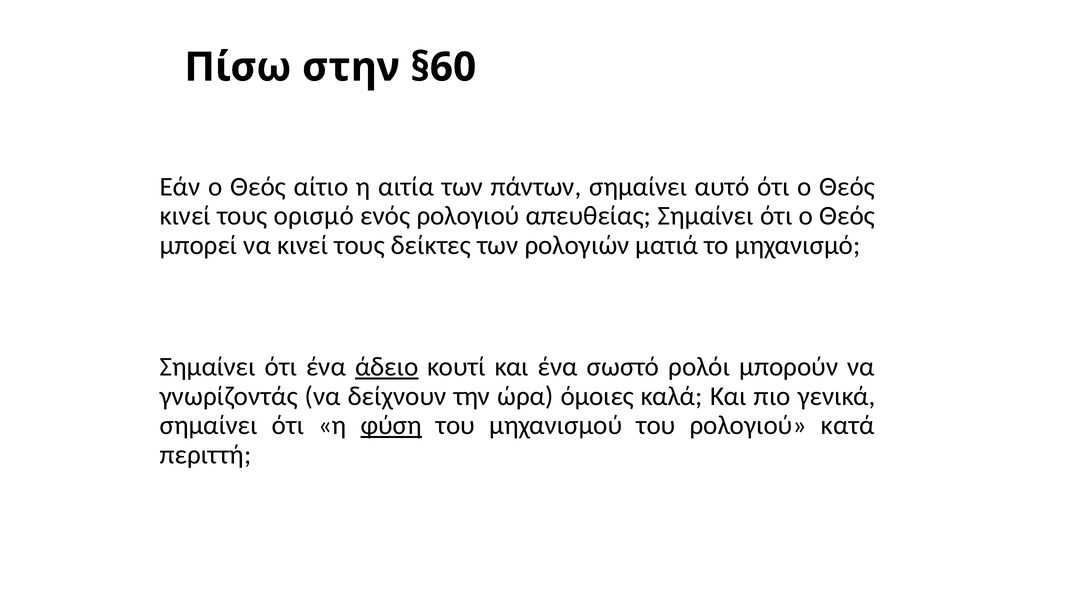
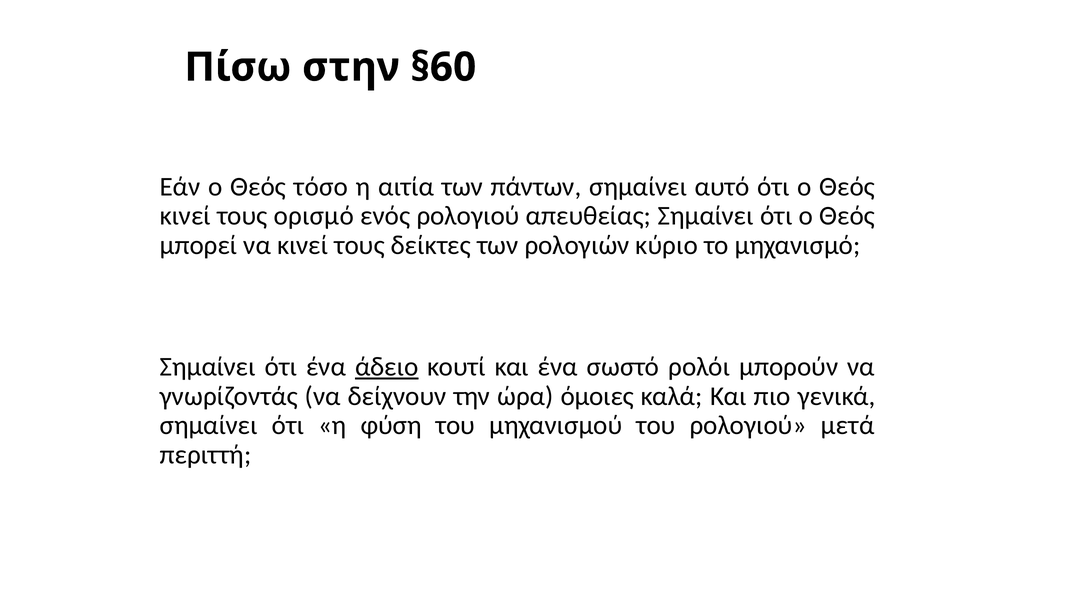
αίτιο: αίτιο -> τόσο (321, 186)
ματιά: ματιά -> κύριο (667, 245)
φύση underline: present -> none (391, 425)
κατά: κατά -> μετά (848, 425)
